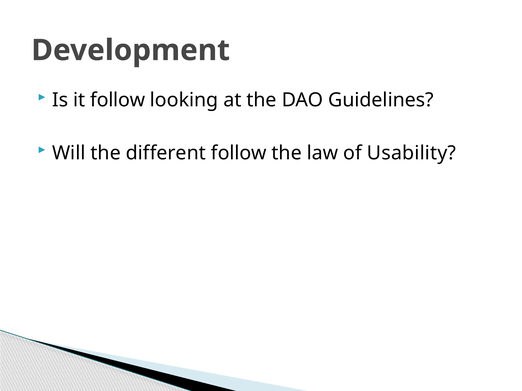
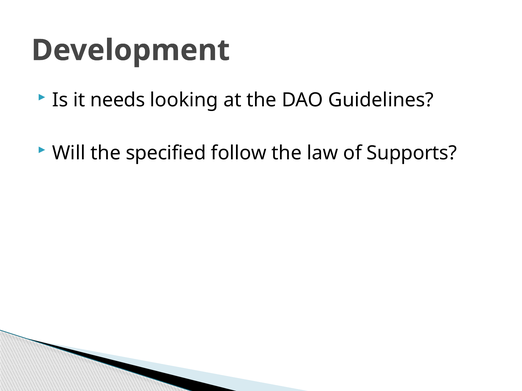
it follow: follow -> needs (118, 100)
different: different -> specified (166, 153)
Usability: Usability -> Supports (412, 153)
